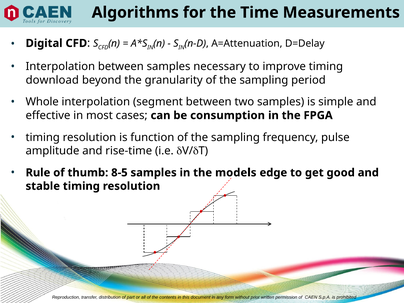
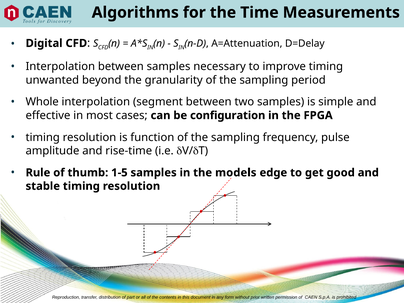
download: download -> unwanted (52, 80)
consumption: consumption -> configuration (228, 115)
8-5: 8-5 -> 1-5 (119, 173)
